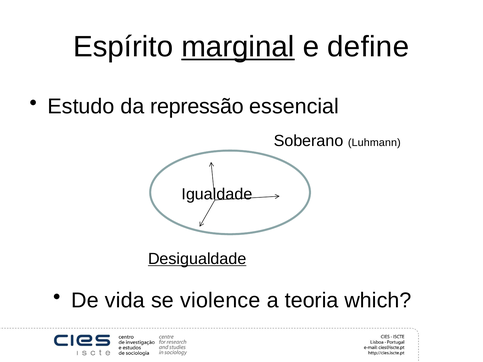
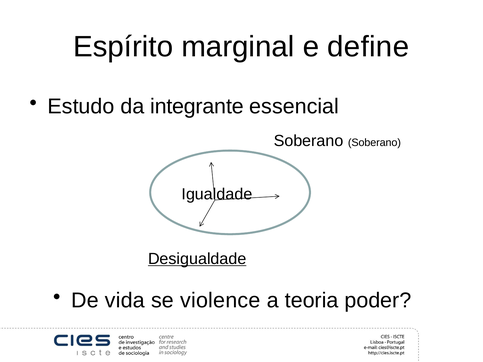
marginal underline: present -> none (238, 47)
repressão: repressão -> integrante (197, 107)
Soberano Luhmann: Luhmann -> Soberano (374, 143)
which: which -> poder (378, 301)
